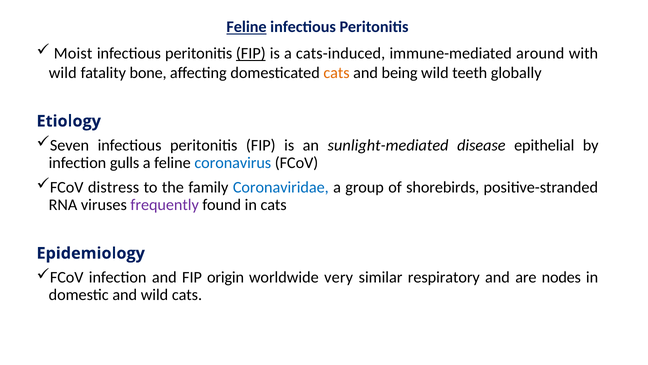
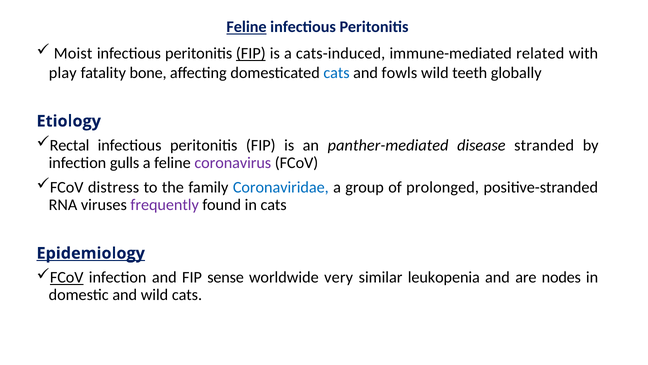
around: around -> related (540, 53)
wild: wild -> play (63, 73)
cats colour: orange -> blue (337, 73)
being: being -> fowls (399, 73)
Seven: Seven -> Rectal (70, 145)
sunlight-mediated: sunlight-mediated -> panther-mediated (388, 145)
epithelial: epithelial -> stranded (544, 145)
coronavirus colour: blue -> purple (233, 163)
shorebirds: shorebirds -> prolonged (443, 187)
Epidemiology underline: none -> present (91, 253)
FCoV underline: none -> present (67, 277)
origin: origin -> sense (226, 277)
respiratory: respiratory -> leukopenia (444, 277)
